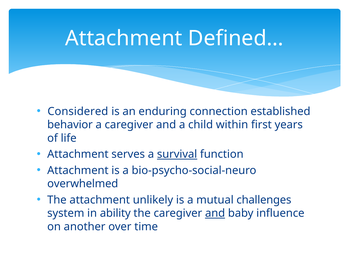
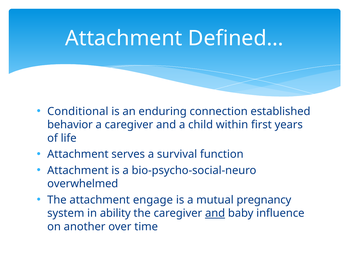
Considered: Considered -> Conditional (78, 111)
survival underline: present -> none (177, 154)
unlikely: unlikely -> engage (153, 200)
challenges: challenges -> pregnancy (264, 200)
